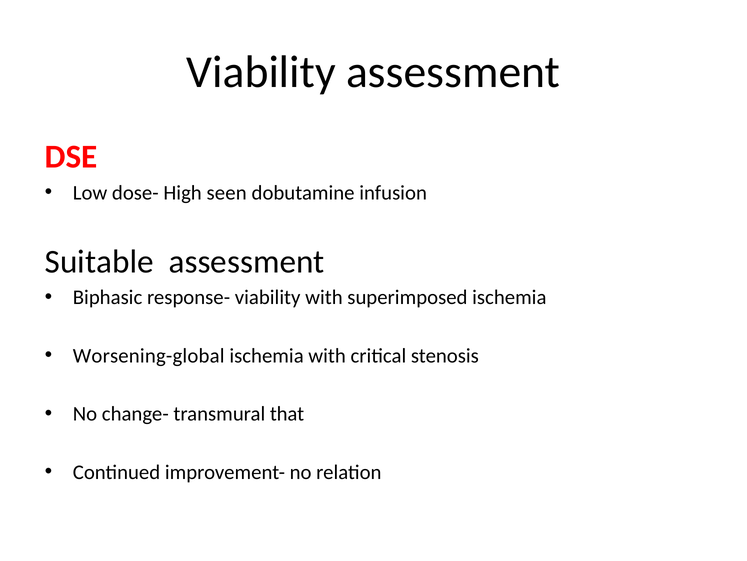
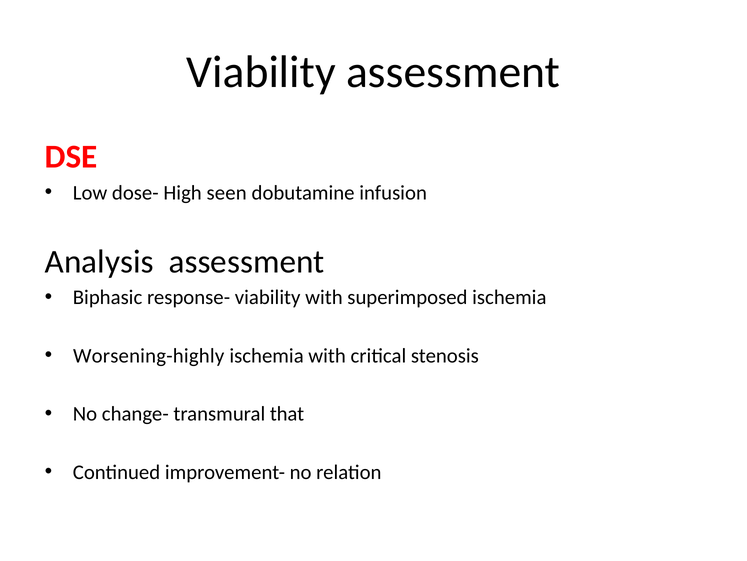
Suitable: Suitable -> Analysis (99, 261)
Worsening-global: Worsening-global -> Worsening-highly (149, 355)
